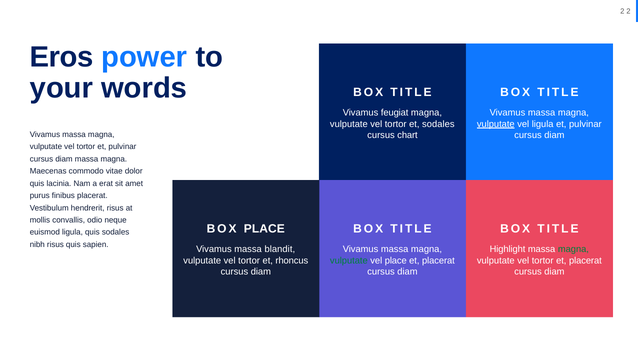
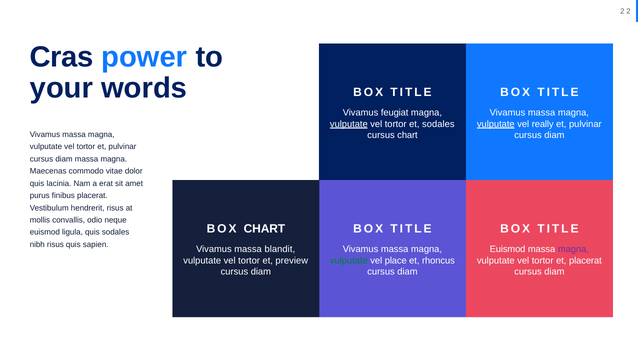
Eros: Eros -> Cras (62, 57)
vulputate underline: none -> present (349, 124)
vel ligula: ligula -> really (543, 124)
BOX PLACE: PLACE -> CHART (264, 229)
Highlight: Highlight -> Euismod (508, 249)
magna colour: green -> purple (573, 249)
rhoncus: rhoncus -> preview (292, 260)
placerat: placerat -> rhoncus (438, 260)
